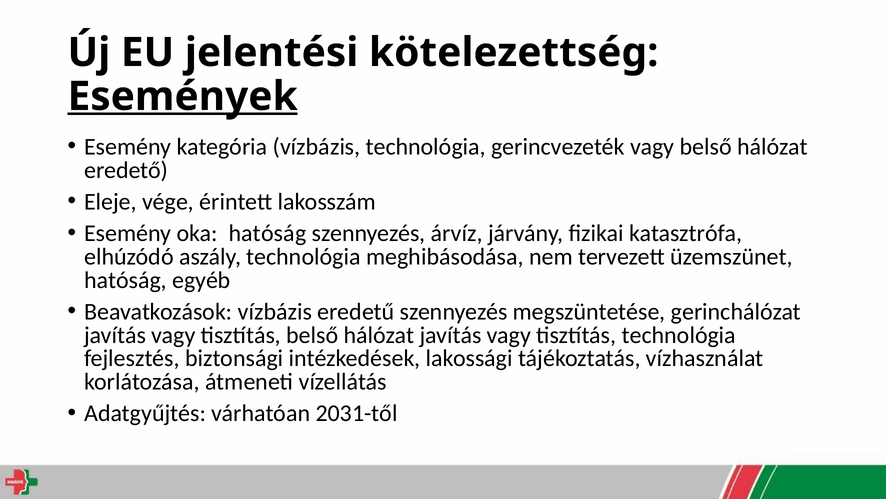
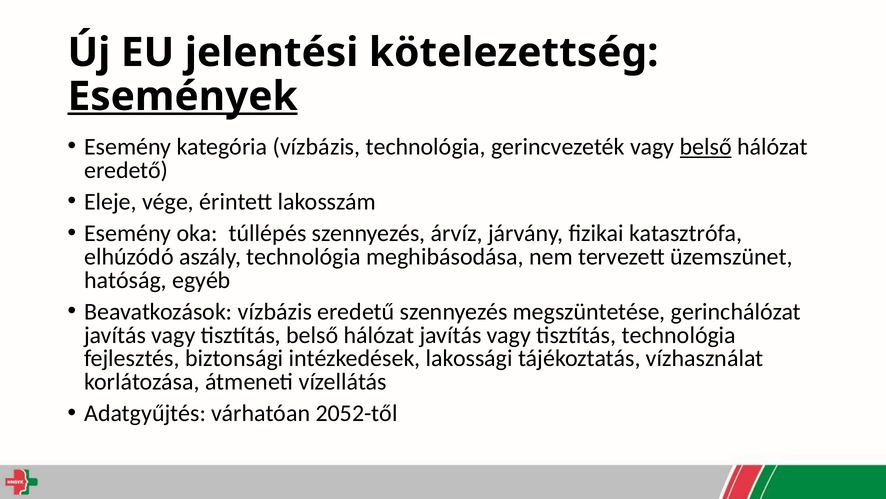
belső underline: none -> present (706, 147)
oka hatóság: hatóság -> túllépés (268, 233)
2031-től: 2031-től -> 2052-től (357, 413)
